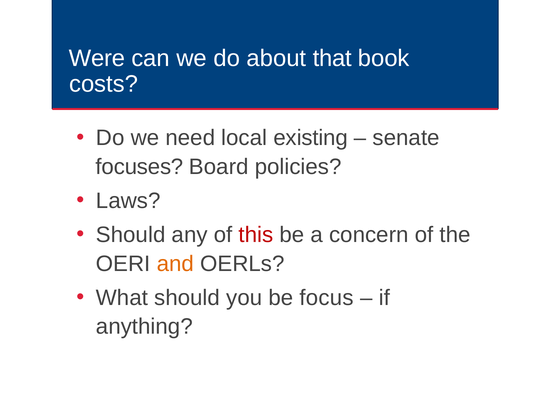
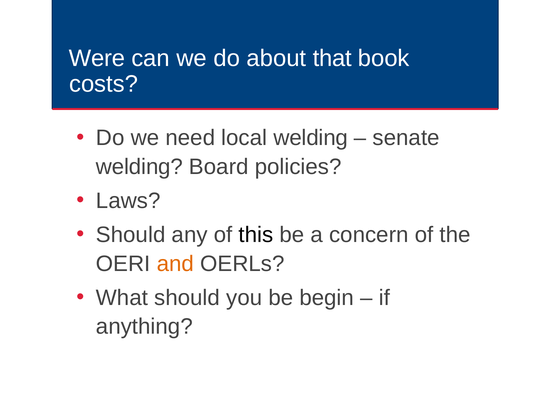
local existing: existing -> welding (311, 138)
focuses: focuses -> welding (139, 167)
this colour: red -> black (256, 235)
focus: focus -> begin (327, 298)
